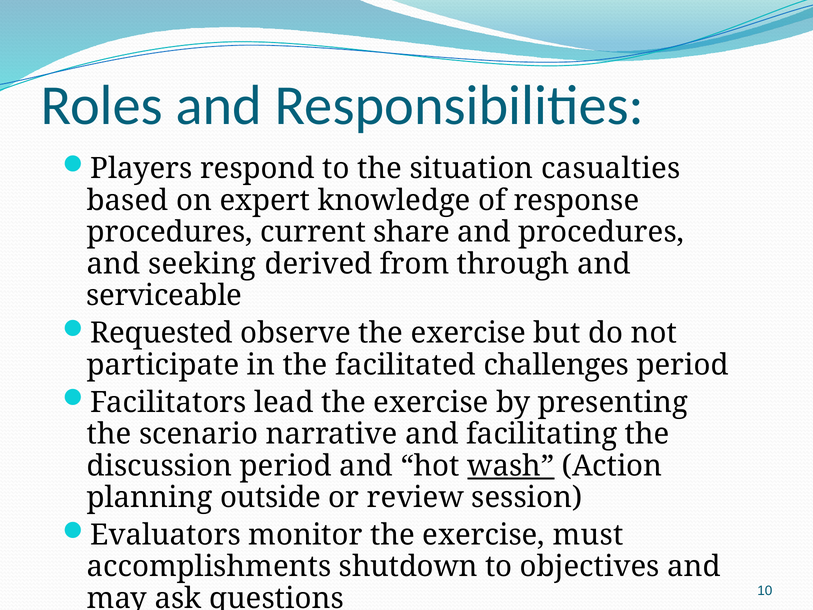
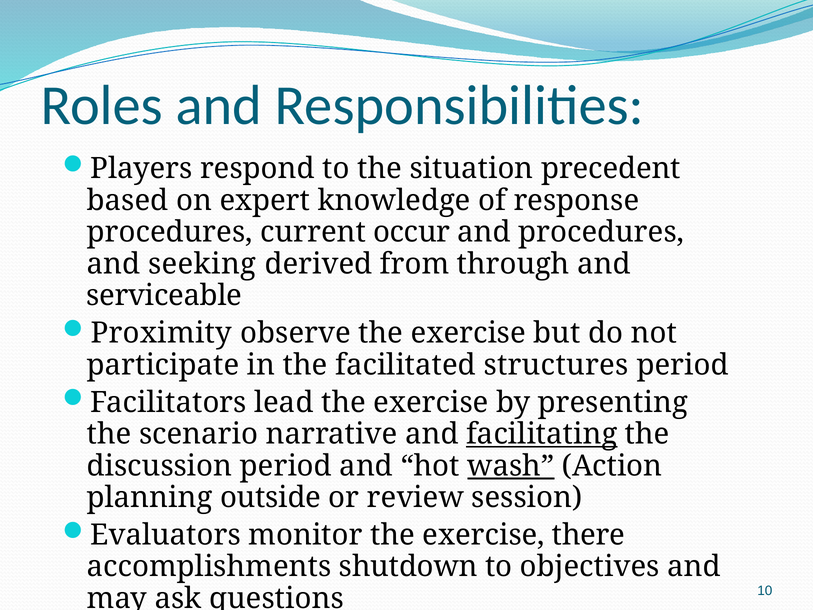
casualties: casualties -> precedent (611, 169)
share: share -> occur (412, 232)
Requested: Requested -> Proximity (161, 333)
challenges: challenges -> structures (556, 365)
facilitating underline: none -> present (542, 434)
must: must -> there (589, 535)
